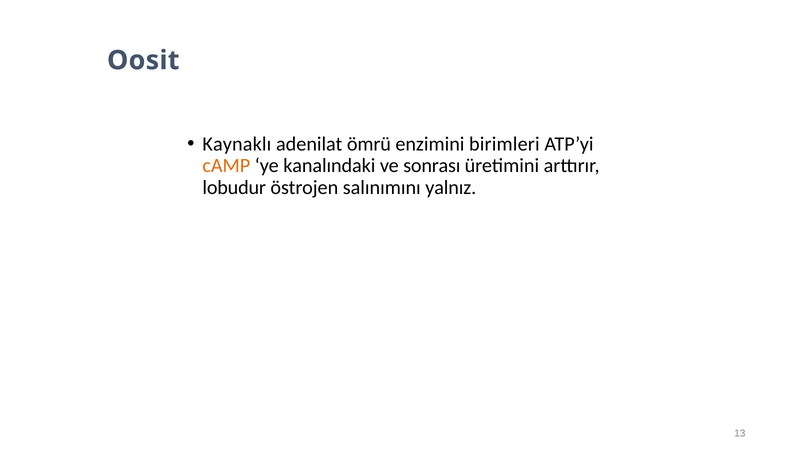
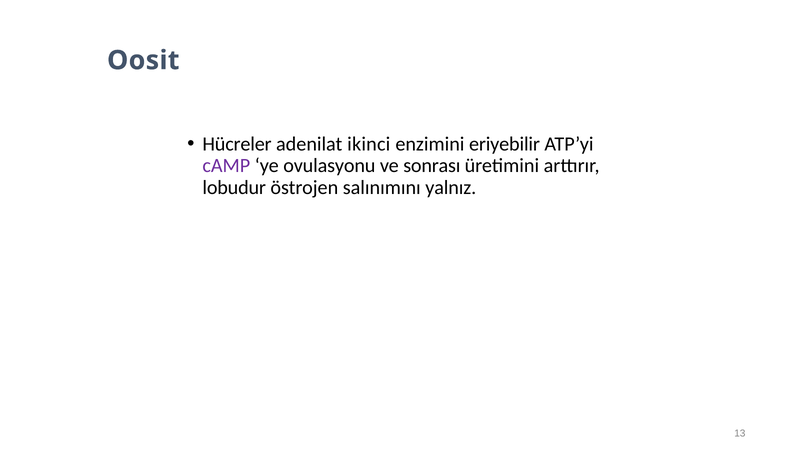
Kaynaklı: Kaynaklı -> Hücreler (237, 144)
ömrü: ömrü -> ikinci (369, 144)
birimleri: birimleri -> eriyebilir (504, 144)
cAMP colour: orange -> purple (226, 166)
kanalındaki: kanalındaki -> ovulasyonu (329, 166)
